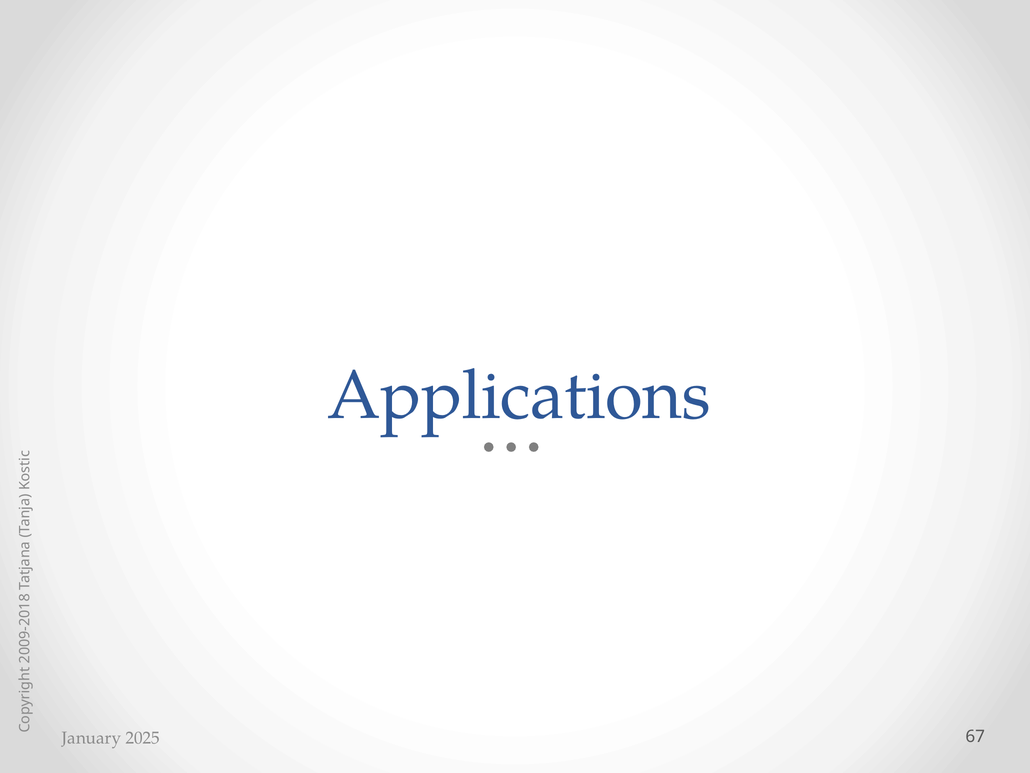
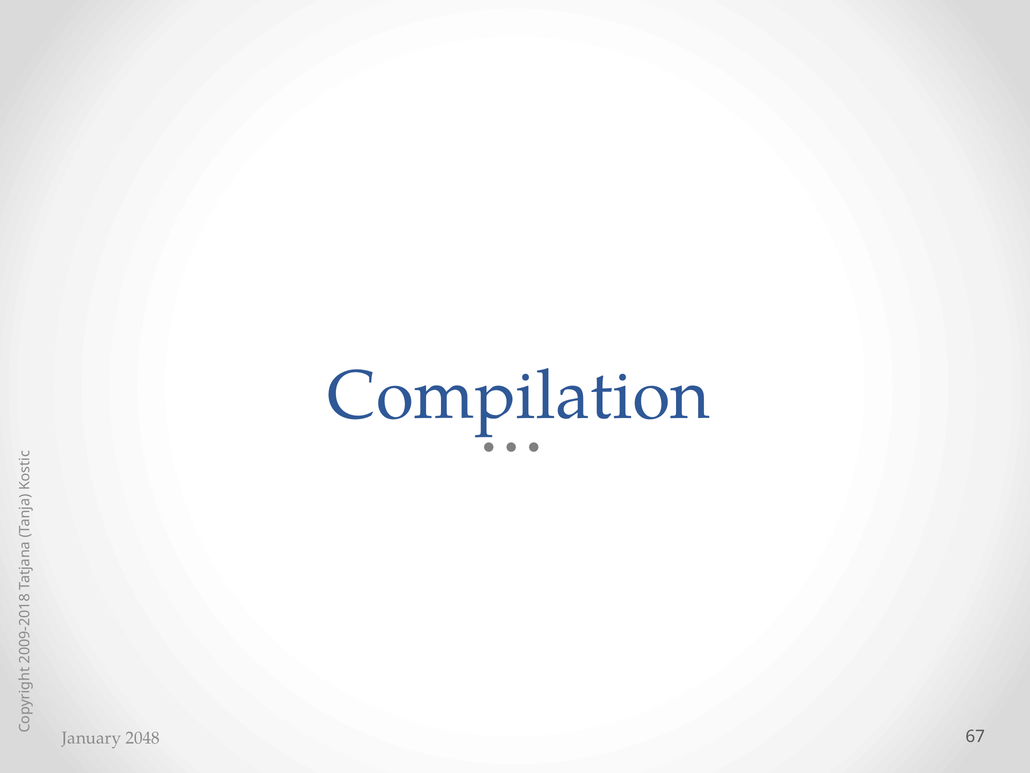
Applications: Applications -> Compilation (519, 395)
2025: 2025 -> 2048 (143, 738)
